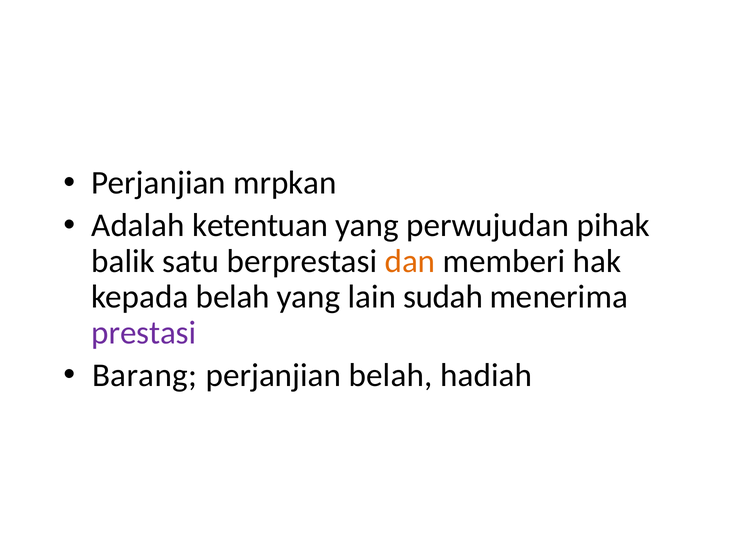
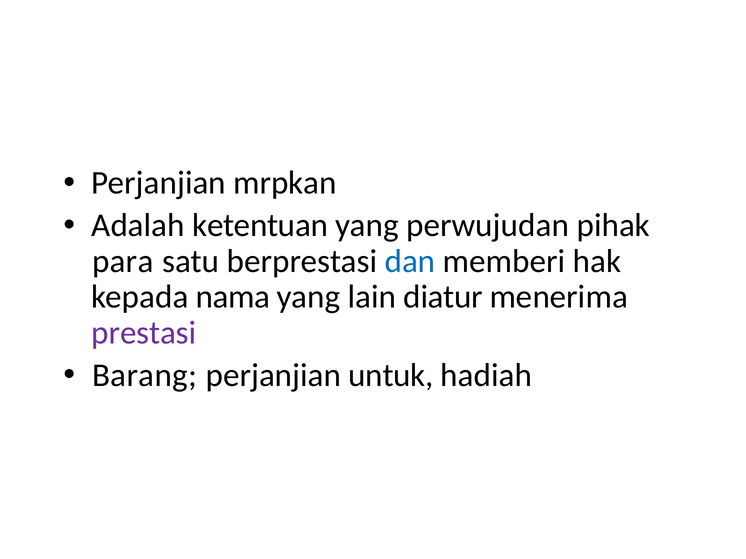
balik: balik -> para (123, 261)
dan colour: orange -> blue (410, 261)
kepada belah: belah -> nama (233, 297)
sudah: sudah -> diatur (443, 297)
perjanjian belah: belah -> untuk (391, 376)
